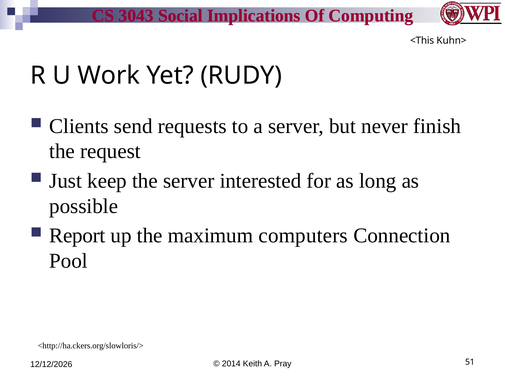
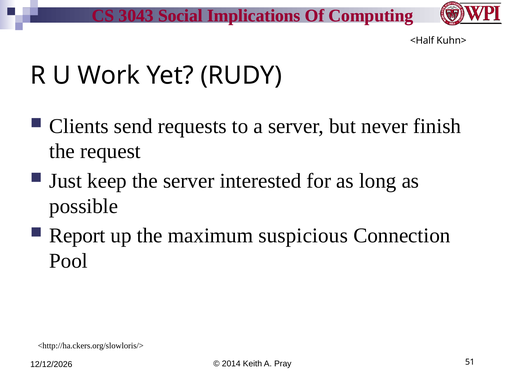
<This: <This -> <Half (422, 41)
computers: computers -> suspicious (303, 235)
